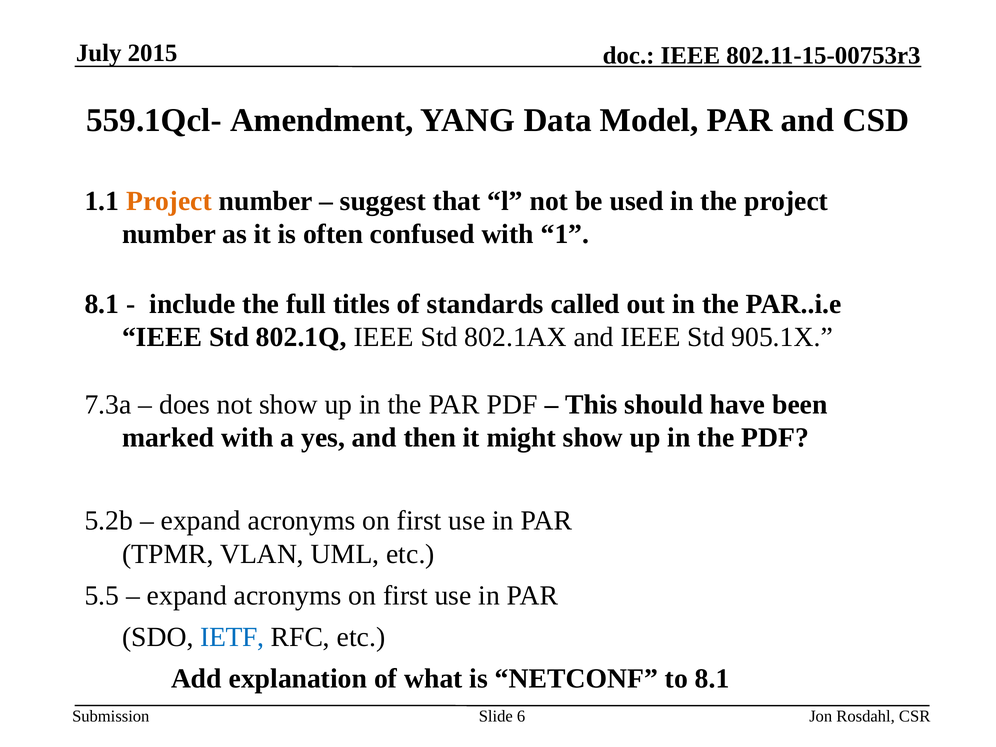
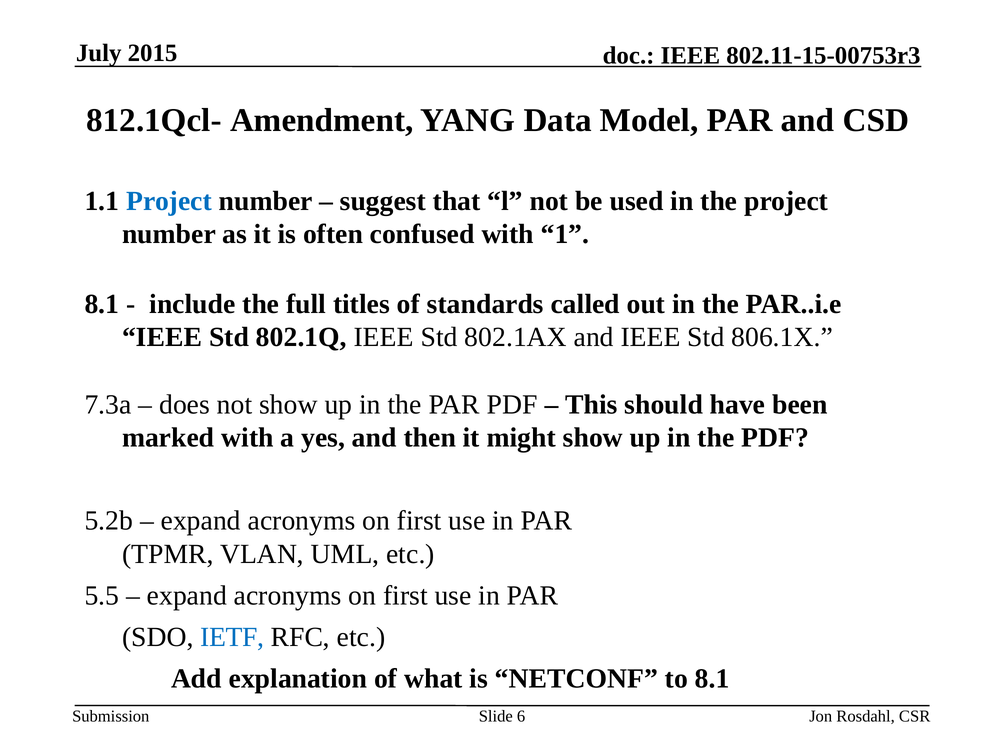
559.1Qcl-: 559.1Qcl- -> 812.1Qcl- (154, 121)
Project colour: orange -> blue (169, 201)
905.1X: 905.1X -> 806.1X (782, 337)
